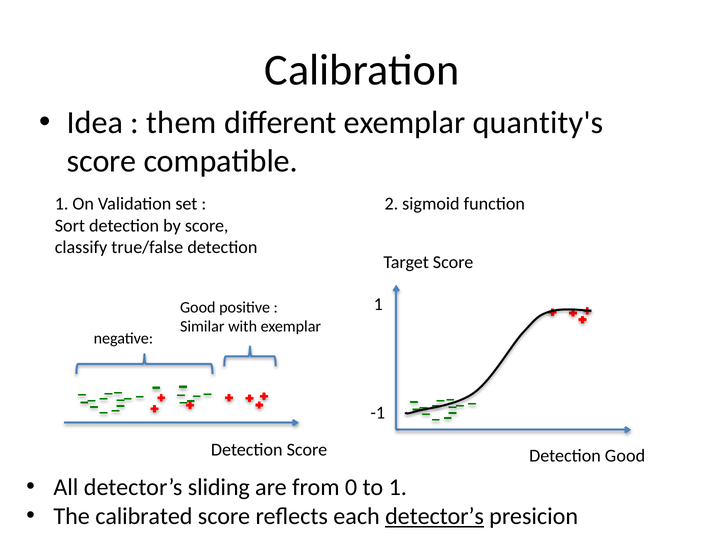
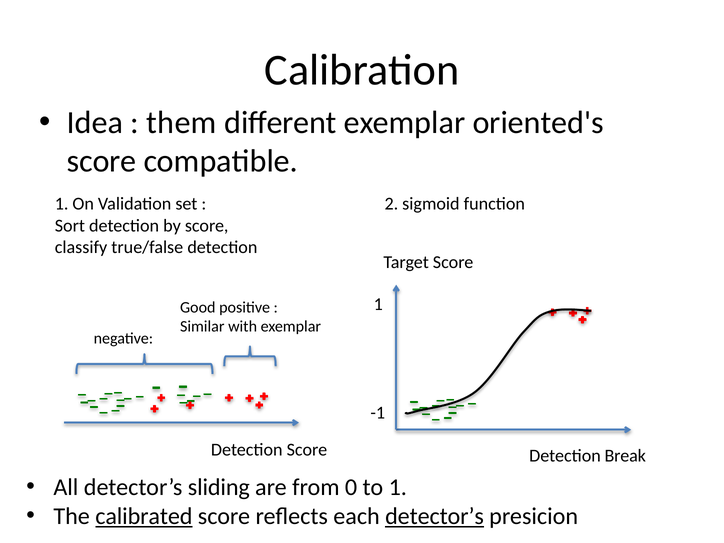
quantity's: quantity's -> oriented's (538, 123)
Good: Good -> Break (625, 456)
calibrated underline: none -> present (144, 516)
